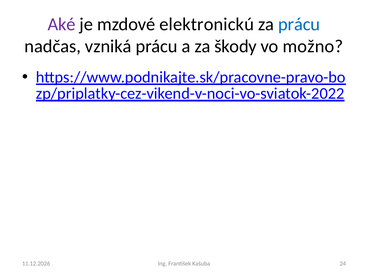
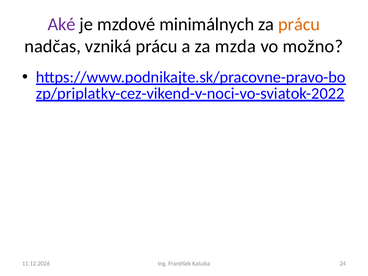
elektronickú: elektronickú -> minimálnych (207, 24)
prácu colour: blue -> orange (299, 24)
škody: škody -> mzda (235, 46)
